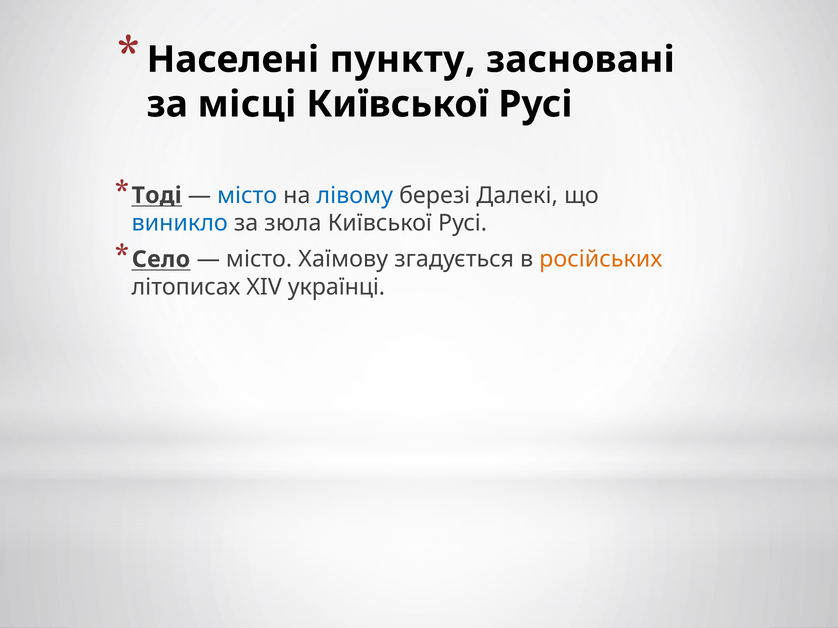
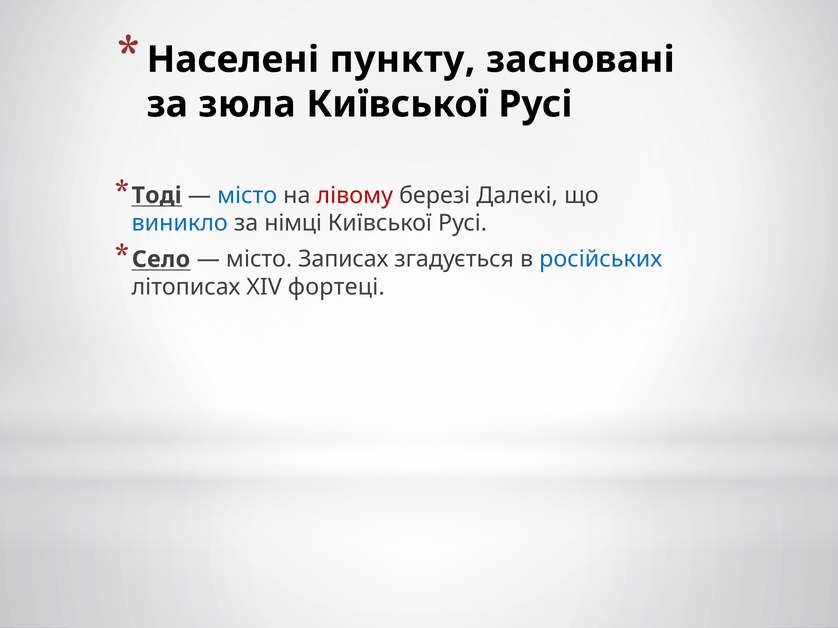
місці: місці -> зюла (247, 104)
лівому colour: blue -> red (355, 195)
зюла: зюла -> німці (293, 223)
Хаїмову: Хаїмову -> Записах (343, 260)
російських colour: orange -> blue (601, 260)
українці: українці -> фортеці (336, 287)
